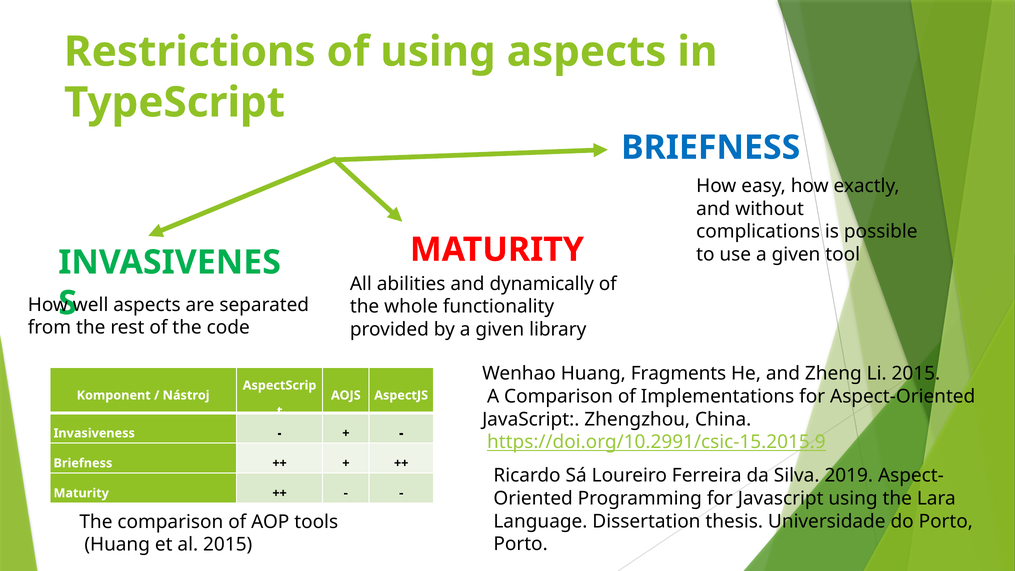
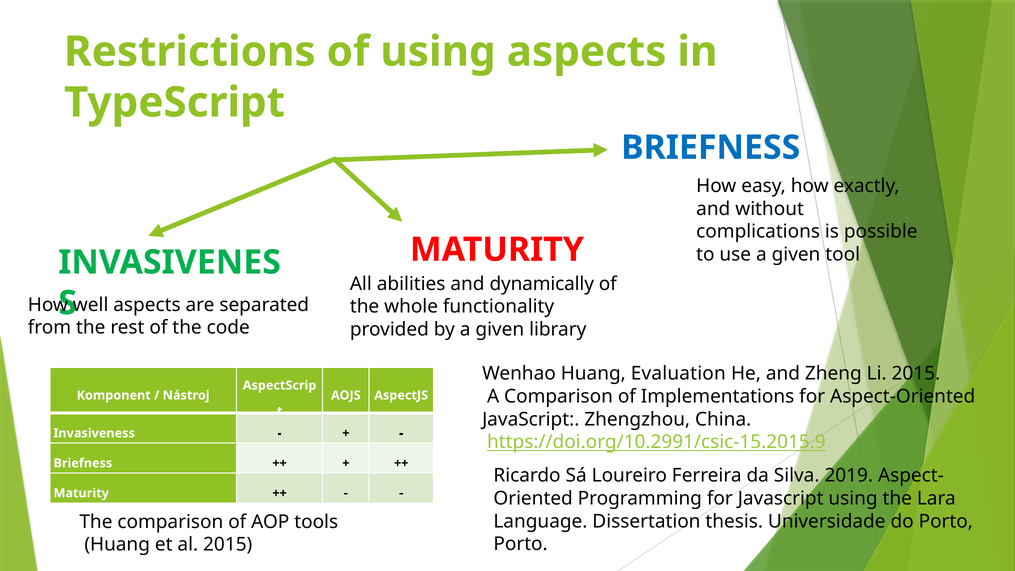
Fragments: Fragments -> Evaluation (678, 374)
